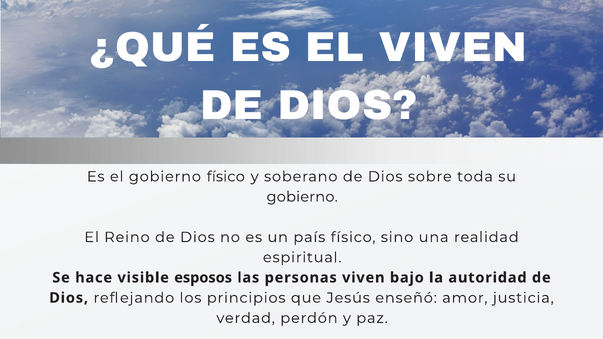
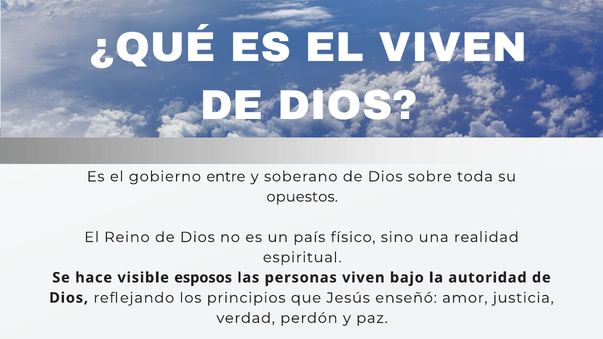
gobierno físico: físico -> entre (226, 177)
gobierno: gobierno -> opuestos (302, 197)
